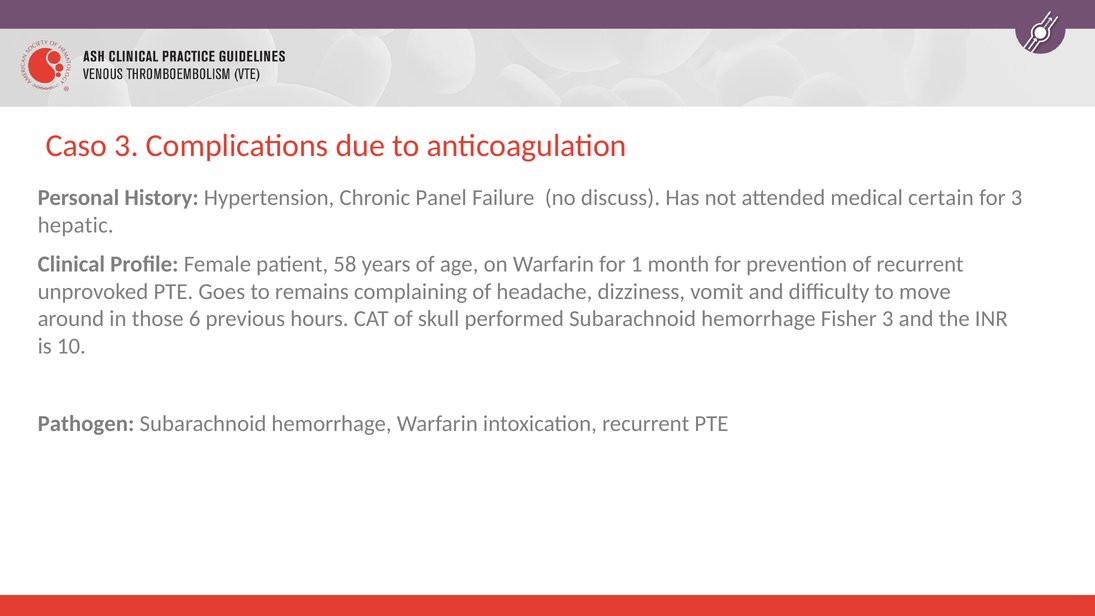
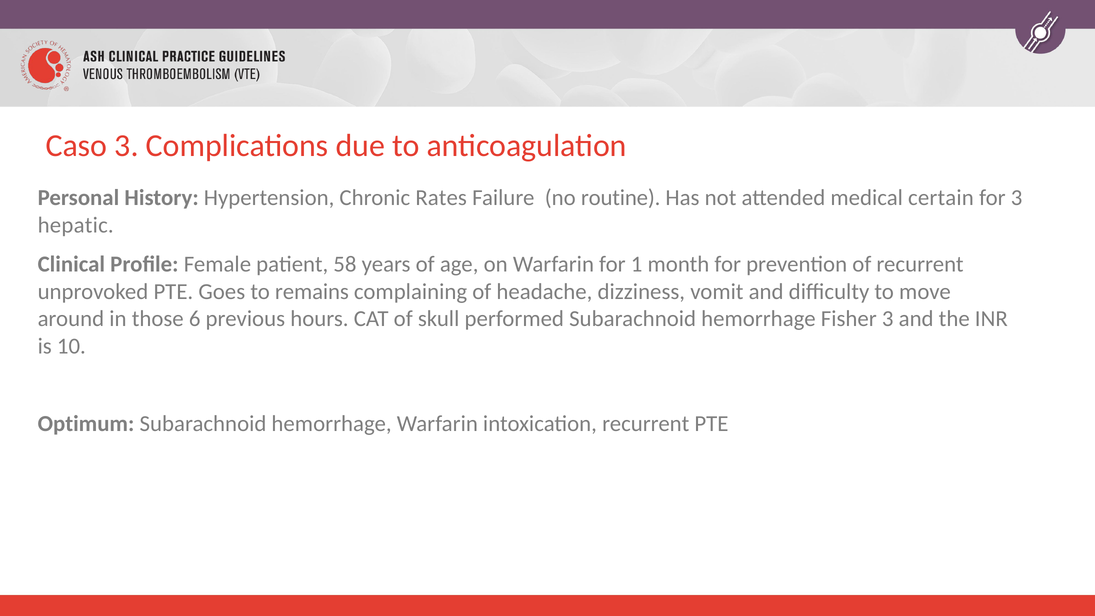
Panel: Panel -> Rates (441, 198)
discuss: discuss -> routine (621, 198)
Pathogen: Pathogen -> Optimum (86, 424)
